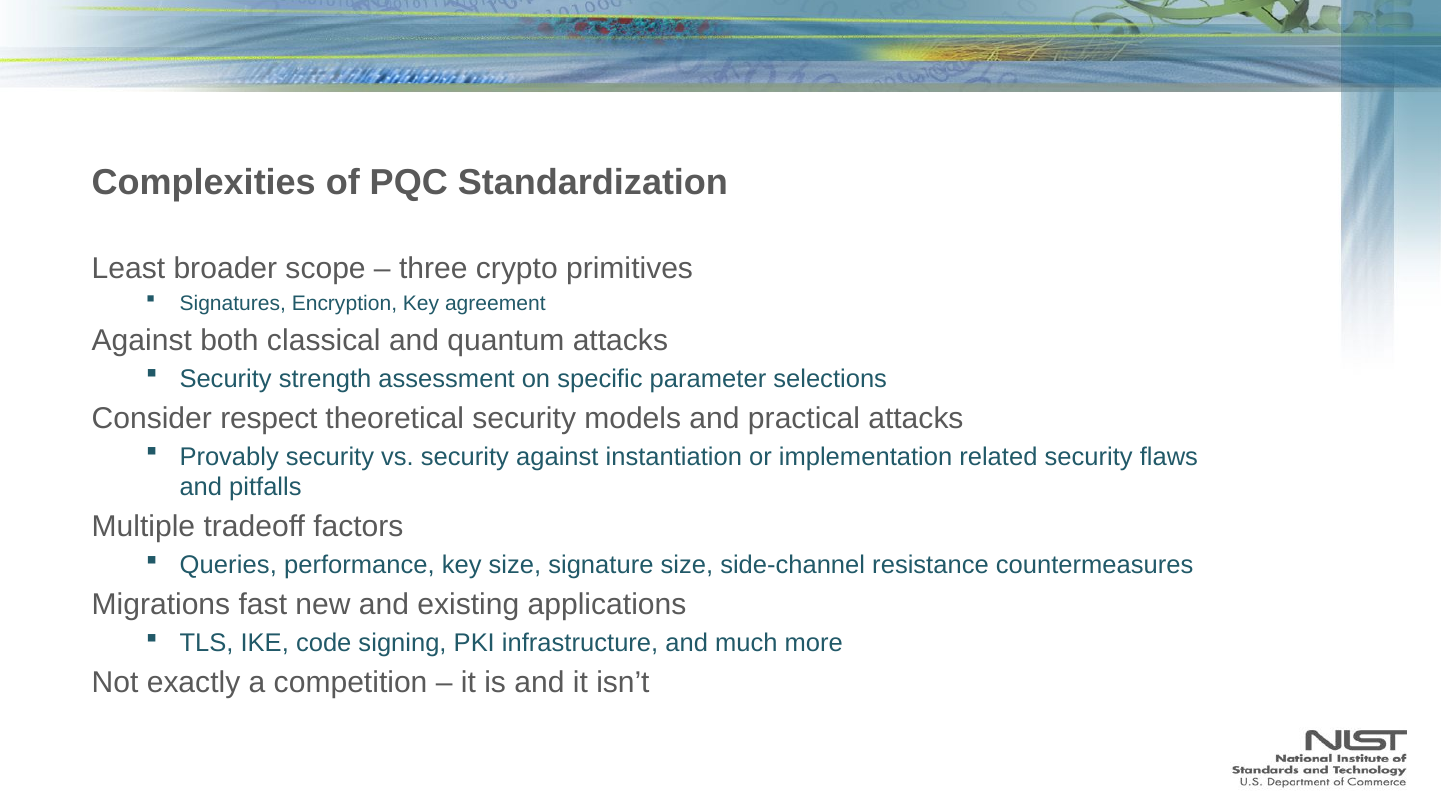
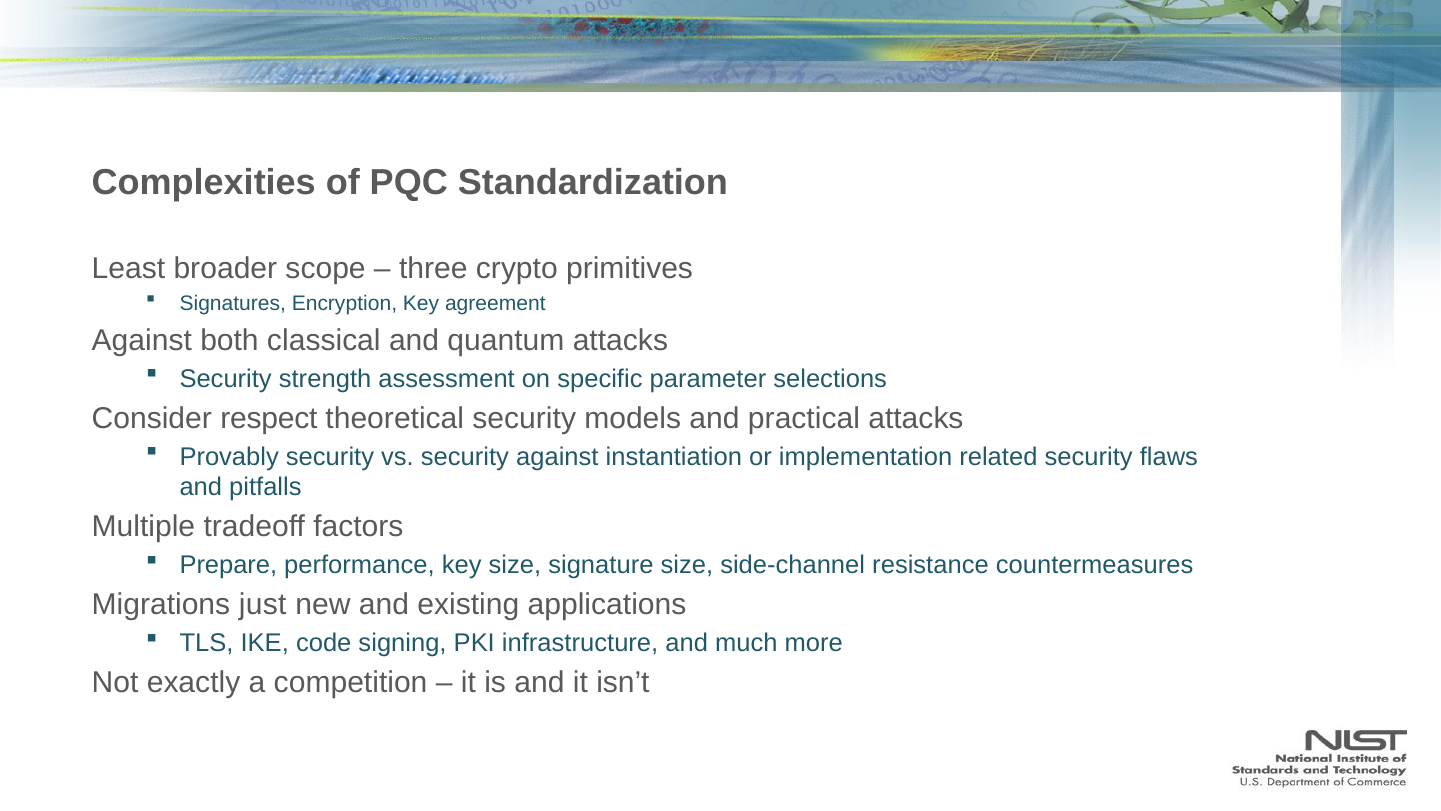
Queries: Queries -> Prepare (228, 565)
fast: fast -> just (263, 605)
